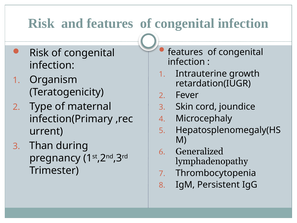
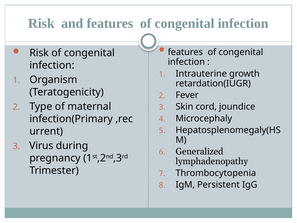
Than: Than -> Virus (41, 146)
